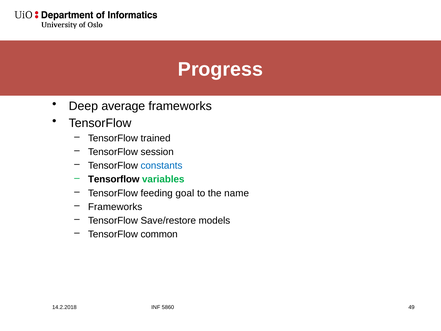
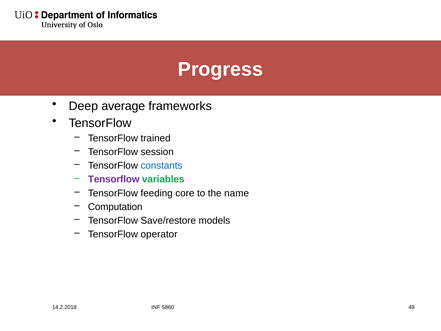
Tensorflow colour: black -> purple (114, 179)
goal: goal -> core (185, 193)
Frameworks: Frameworks -> Computation (115, 207)
common: common -> operator (159, 234)
